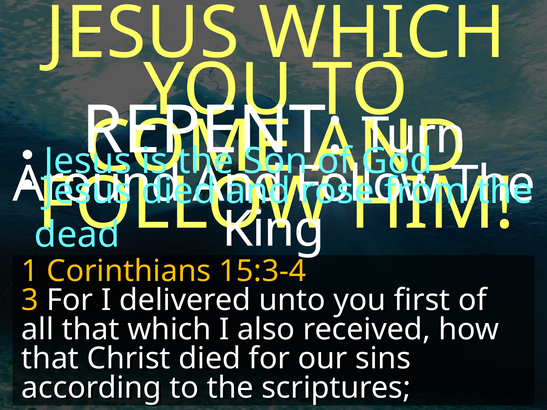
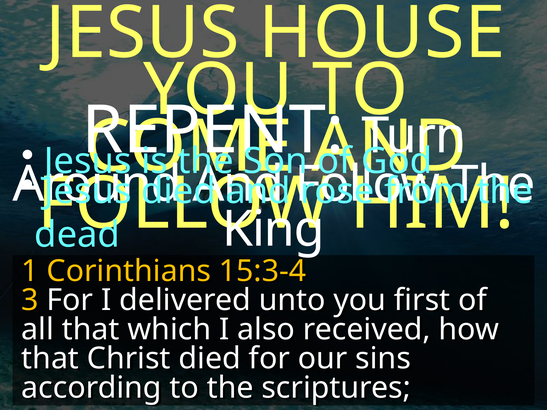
JESUS WHICH: WHICH -> HOUSE (382, 33)
